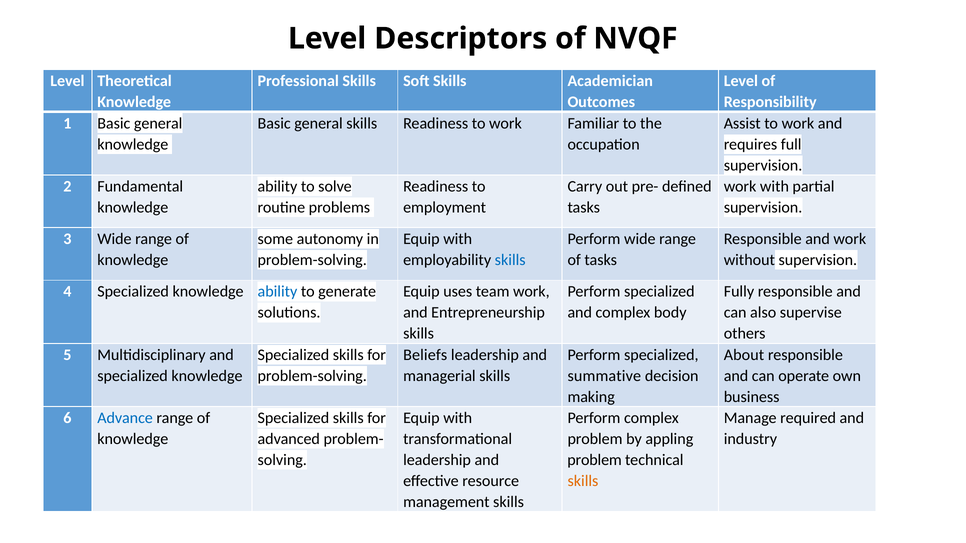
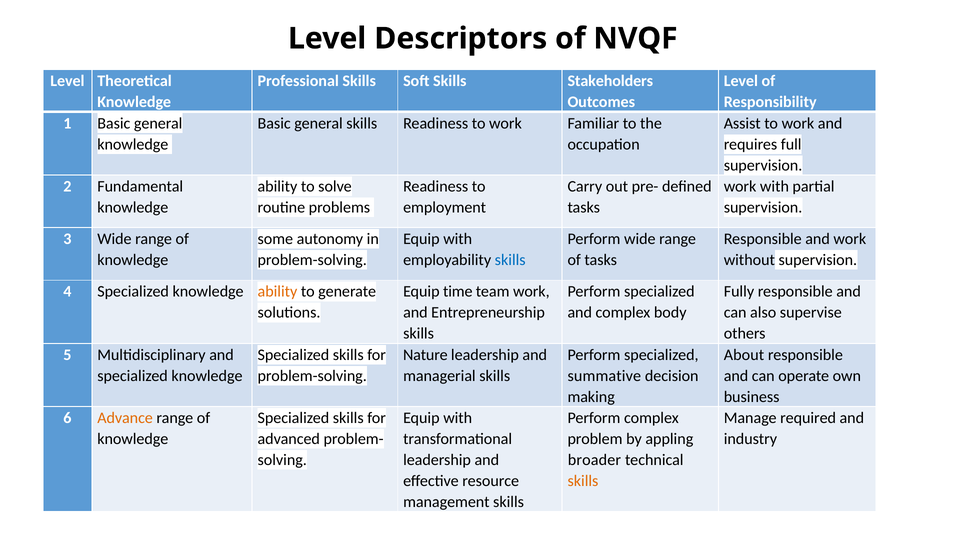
Academician: Academician -> Stakeholders (610, 81)
ability colour: blue -> orange (277, 292)
uses: uses -> time (458, 292)
Beliefs: Beliefs -> Nature (425, 355)
Advance colour: blue -> orange (125, 418)
problem: problem -> broader (594, 460)
